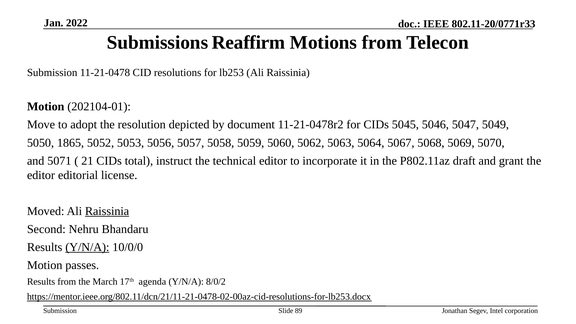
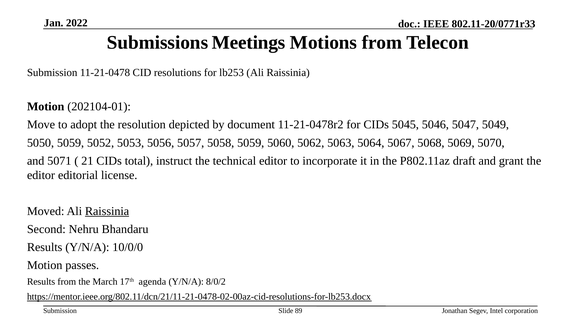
Reaffirm: Reaffirm -> Meetings (249, 42)
5050 1865: 1865 -> 5059 (71, 143)
Y/N/A underline: present -> none (87, 247)
